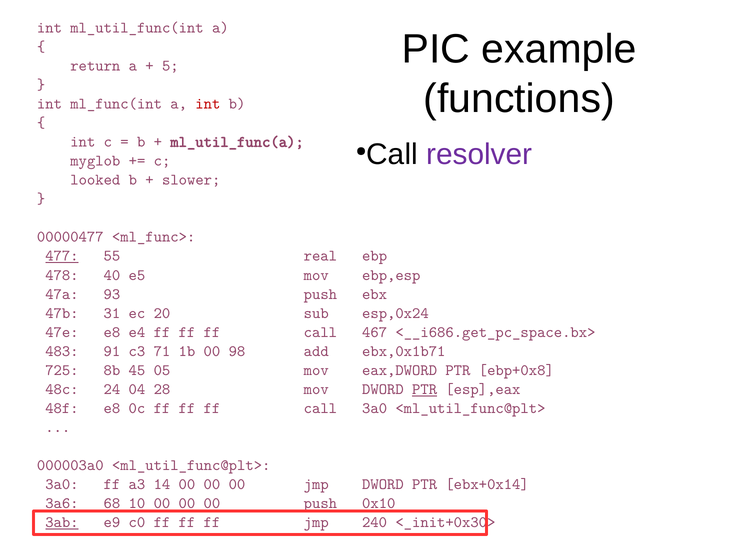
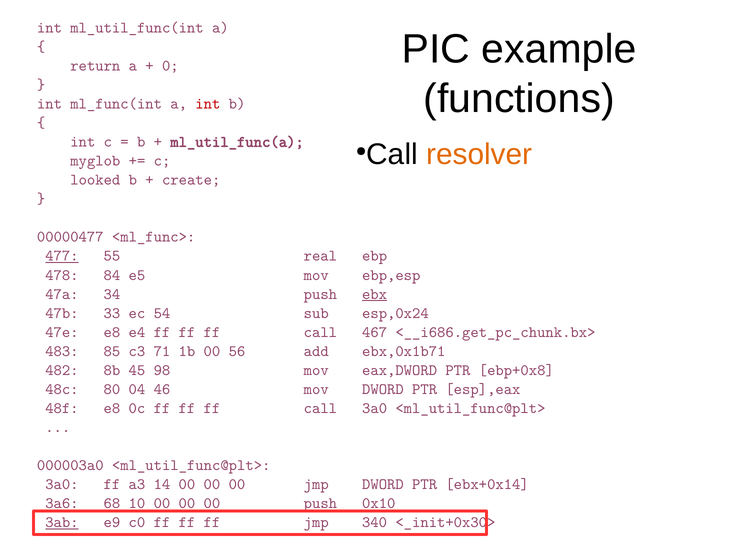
5: 5 -> 0 (170, 65)
resolver colour: purple -> orange (479, 154)
slower: slower -> create (191, 180)
40: 40 -> 84 (112, 275)
93: 93 -> 34 (112, 294)
ebx underline: none -> present (375, 294)
31: 31 -> 33 (112, 313)
20: 20 -> 54 (162, 313)
<__i686.get_pc_space.bx>: <__i686.get_pc_space.bx> -> <__i686.get_pc_chunk.bx> (495, 332)
91: 91 -> 85 (112, 351)
98: 98 -> 56 (237, 351)
725: 725 -> 482 (62, 370)
05: 05 -> 98 (162, 370)
24: 24 -> 80 (112, 389)
28: 28 -> 46 (162, 389)
PTR underline: present -> none (425, 389)
240: 240 -> 340 (375, 522)
